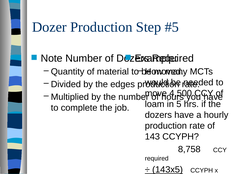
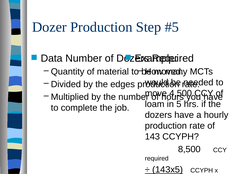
Note: Note -> Data (52, 58)
8,758: 8,758 -> 8,500 (189, 149)
